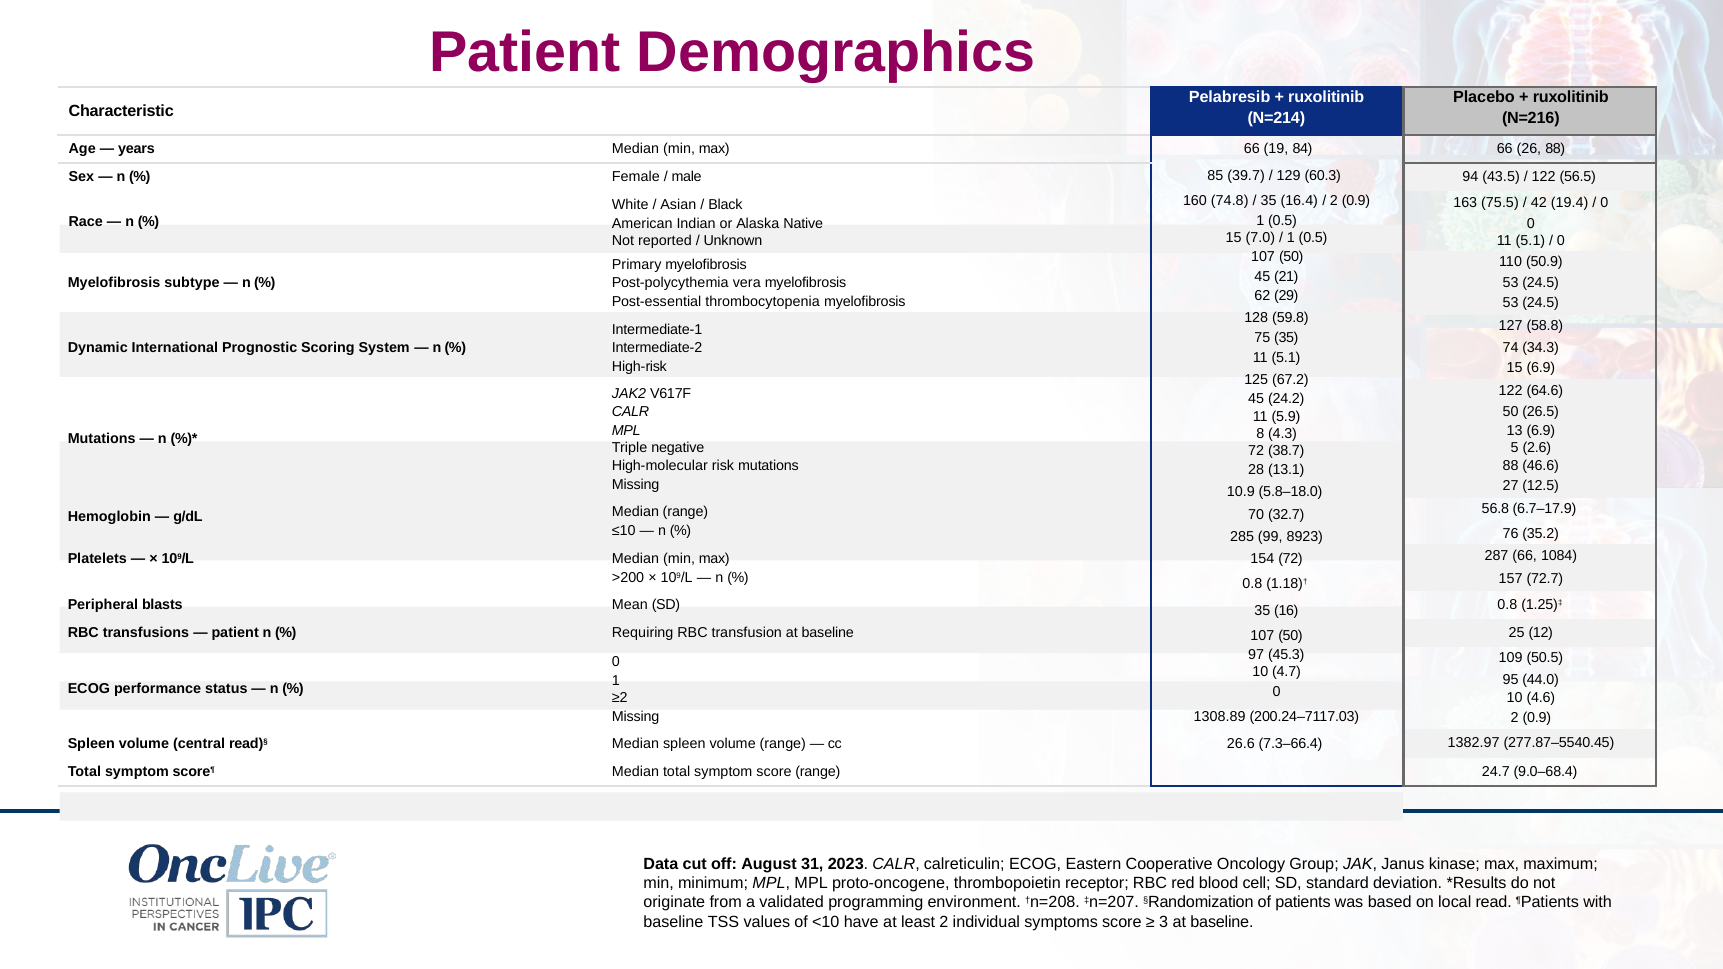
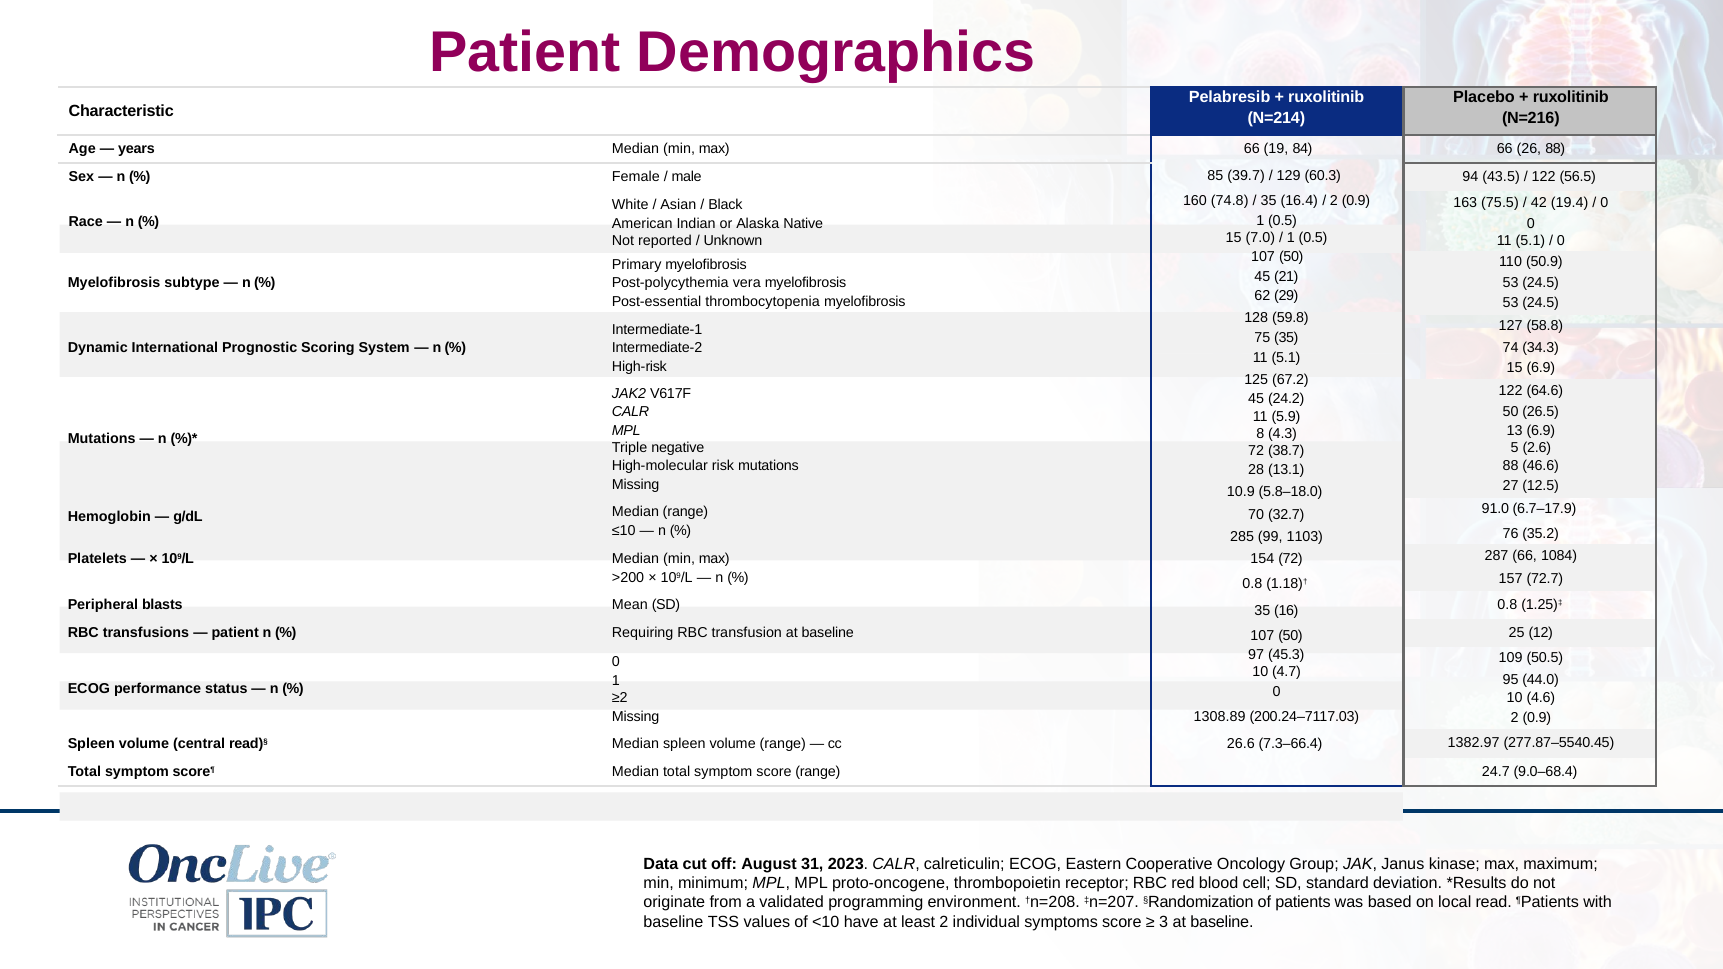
56.8: 56.8 -> 91.0 (1495, 509)
8923: 8923 -> 1103 (1305, 537)
